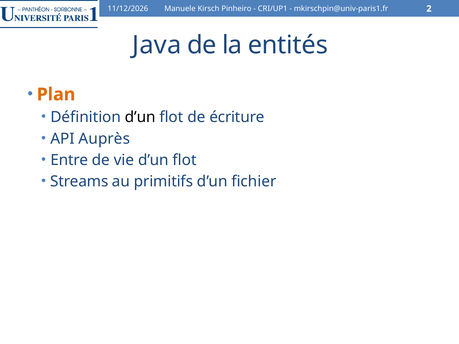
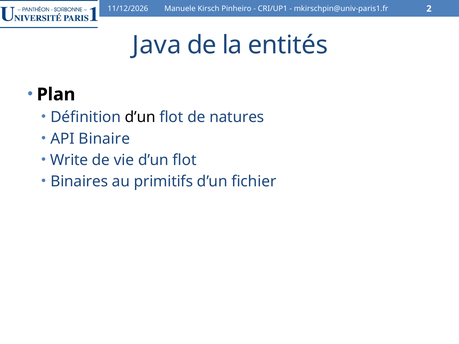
Plan colour: orange -> black (56, 95)
écriture: écriture -> natures (237, 117)
Auprès: Auprès -> Binaire (104, 139)
Entre: Entre -> Write (69, 160)
Streams: Streams -> Binaires (79, 182)
